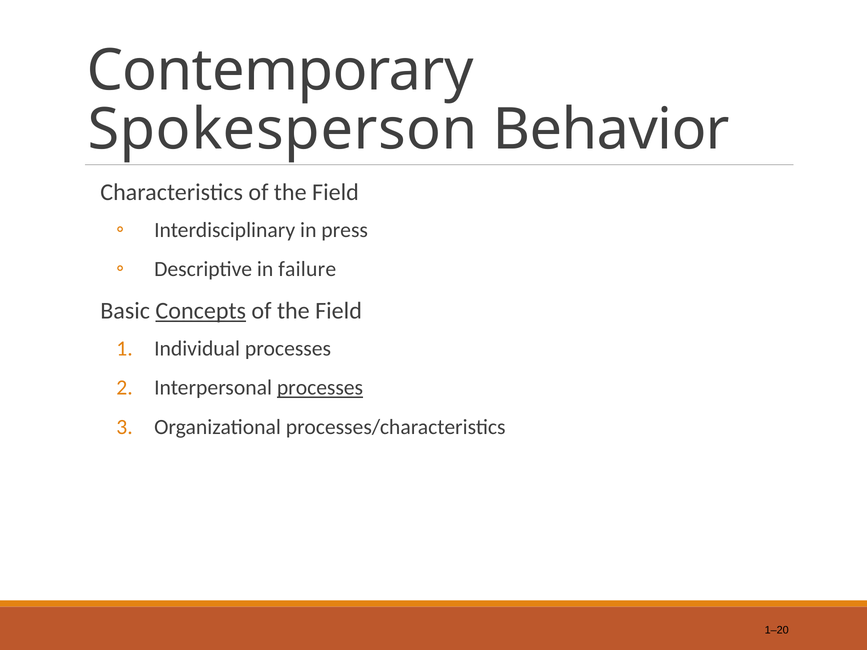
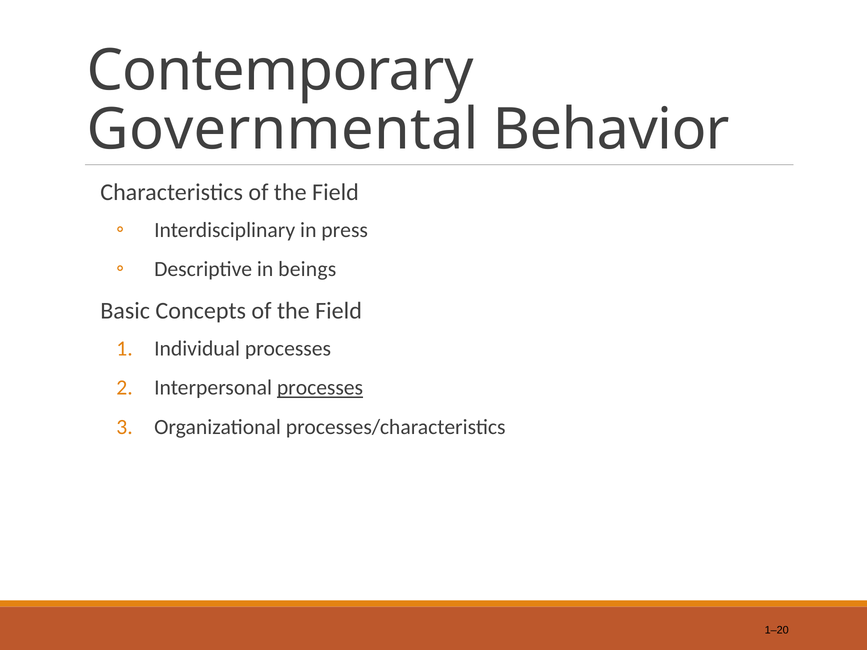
Spokesperson: Spokesperson -> Governmental (283, 130)
failure: failure -> beings (307, 269)
Concepts underline: present -> none (201, 311)
